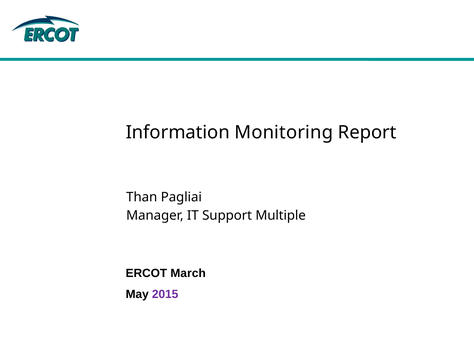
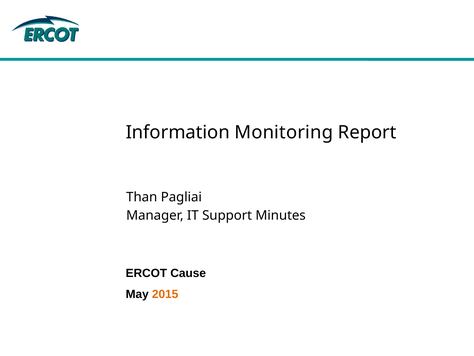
Multiple: Multiple -> Minutes (281, 215)
March: March -> Cause (188, 273)
2015 colour: purple -> orange (165, 294)
